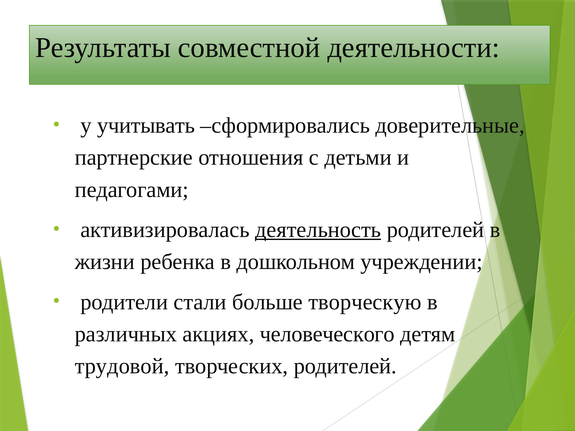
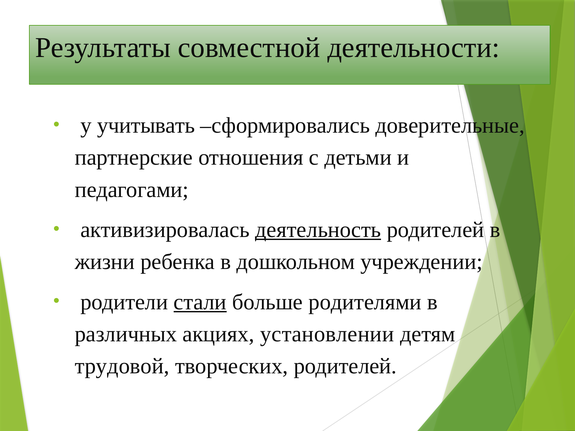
стали underline: none -> present (200, 302)
творческую: творческую -> родителями (365, 302)
человеческого: человеческого -> установлении (327, 334)
